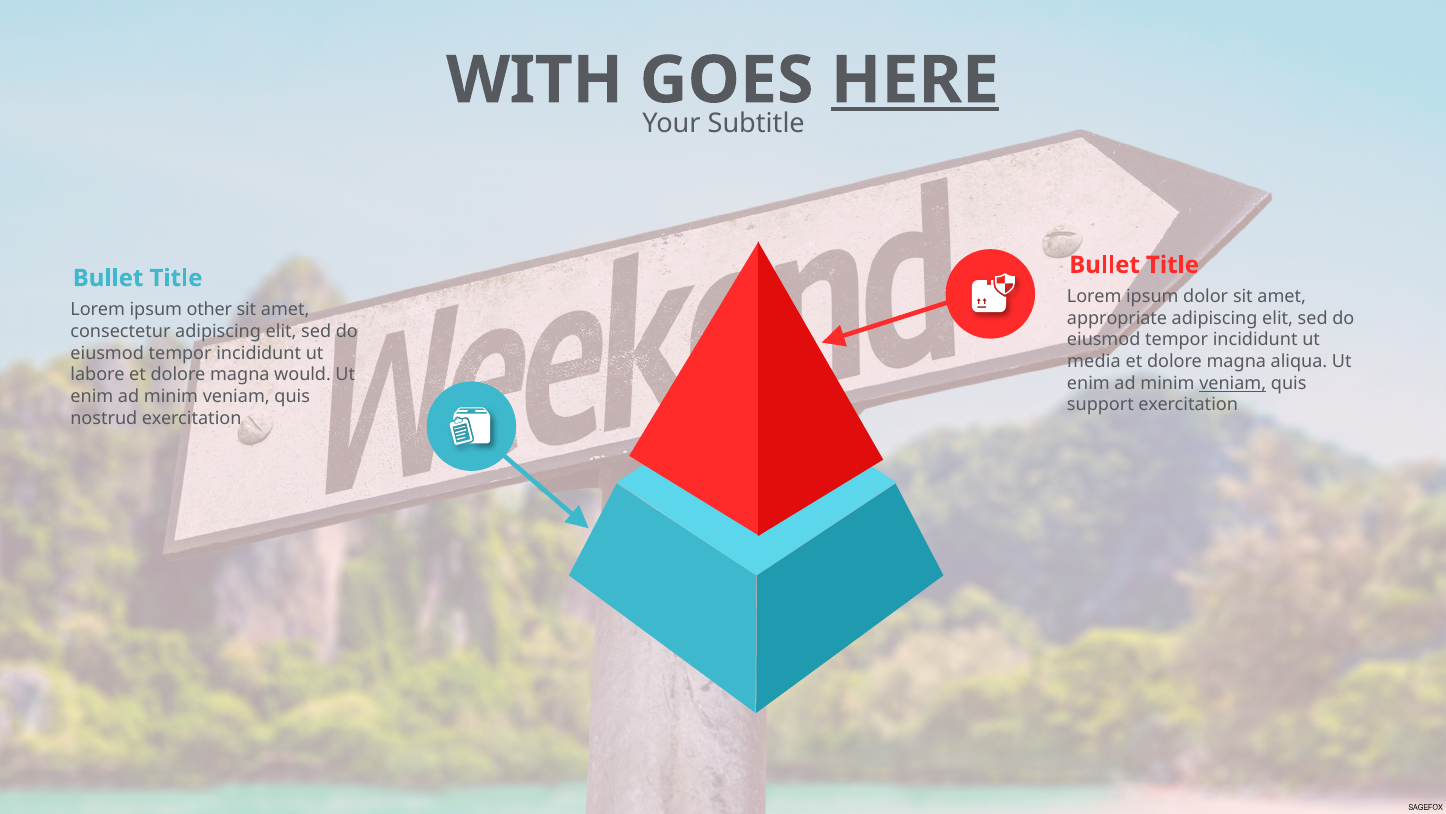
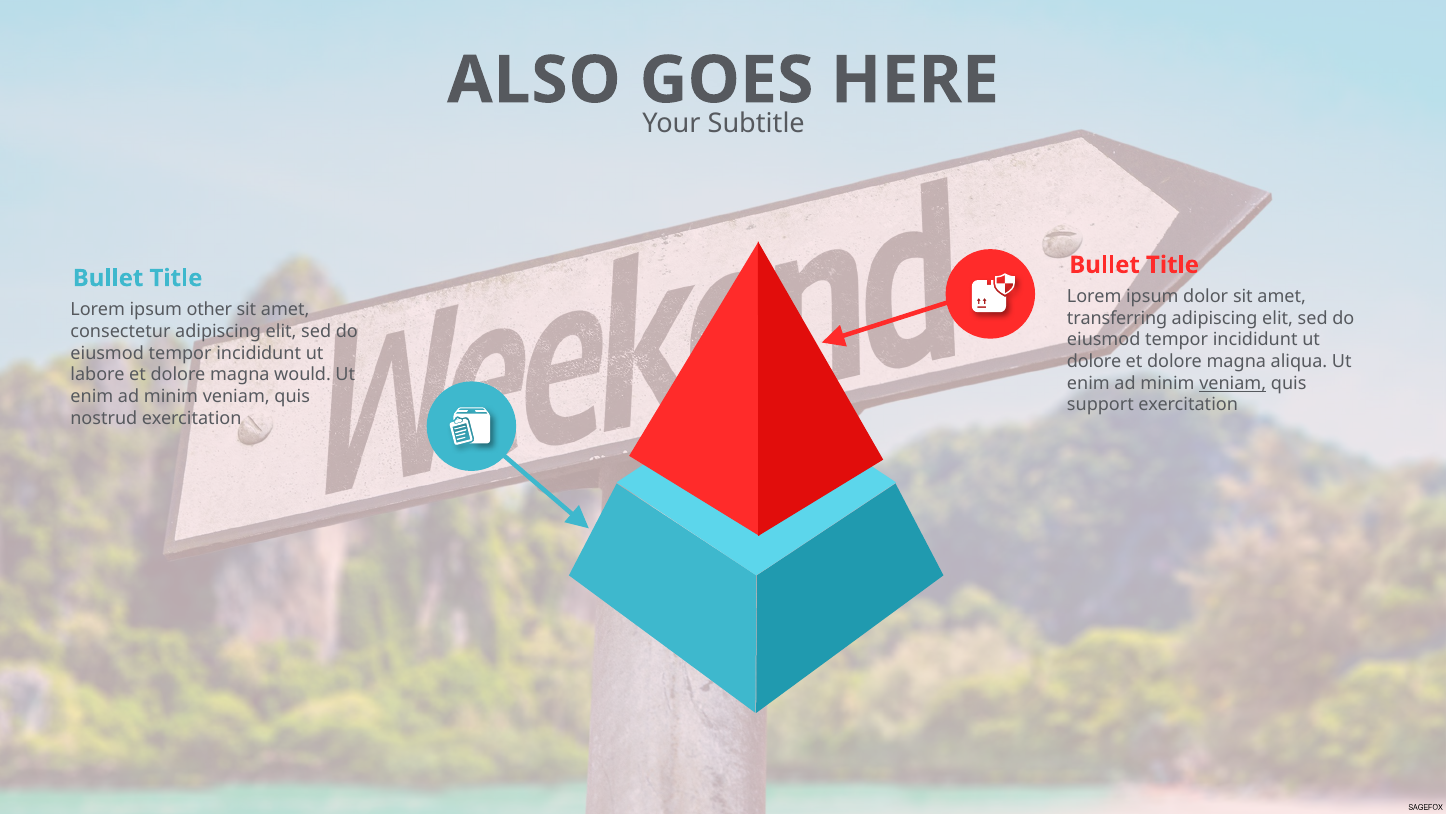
WITH: WITH -> ALSO (534, 80)
HERE underline: present -> none (915, 80)
appropriate: appropriate -> transferring (1117, 318)
media: media -> dolore (1094, 361)
